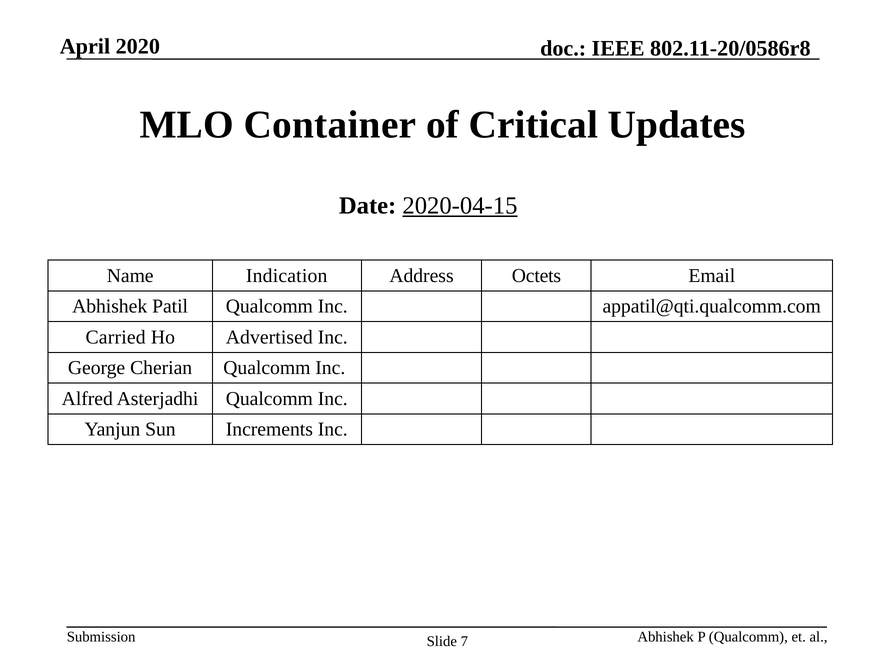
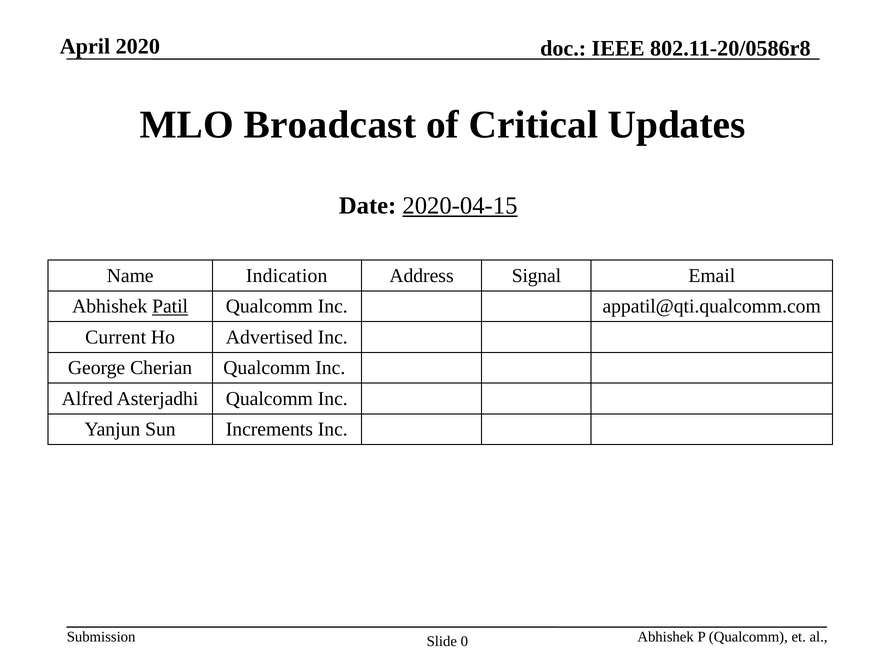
Container: Container -> Broadcast (330, 125)
Octets: Octets -> Signal (536, 276)
Patil underline: none -> present (170, 307)
Carried: Carried -> Current (116, 337)
7: 7 -> 0 (464, 642)
